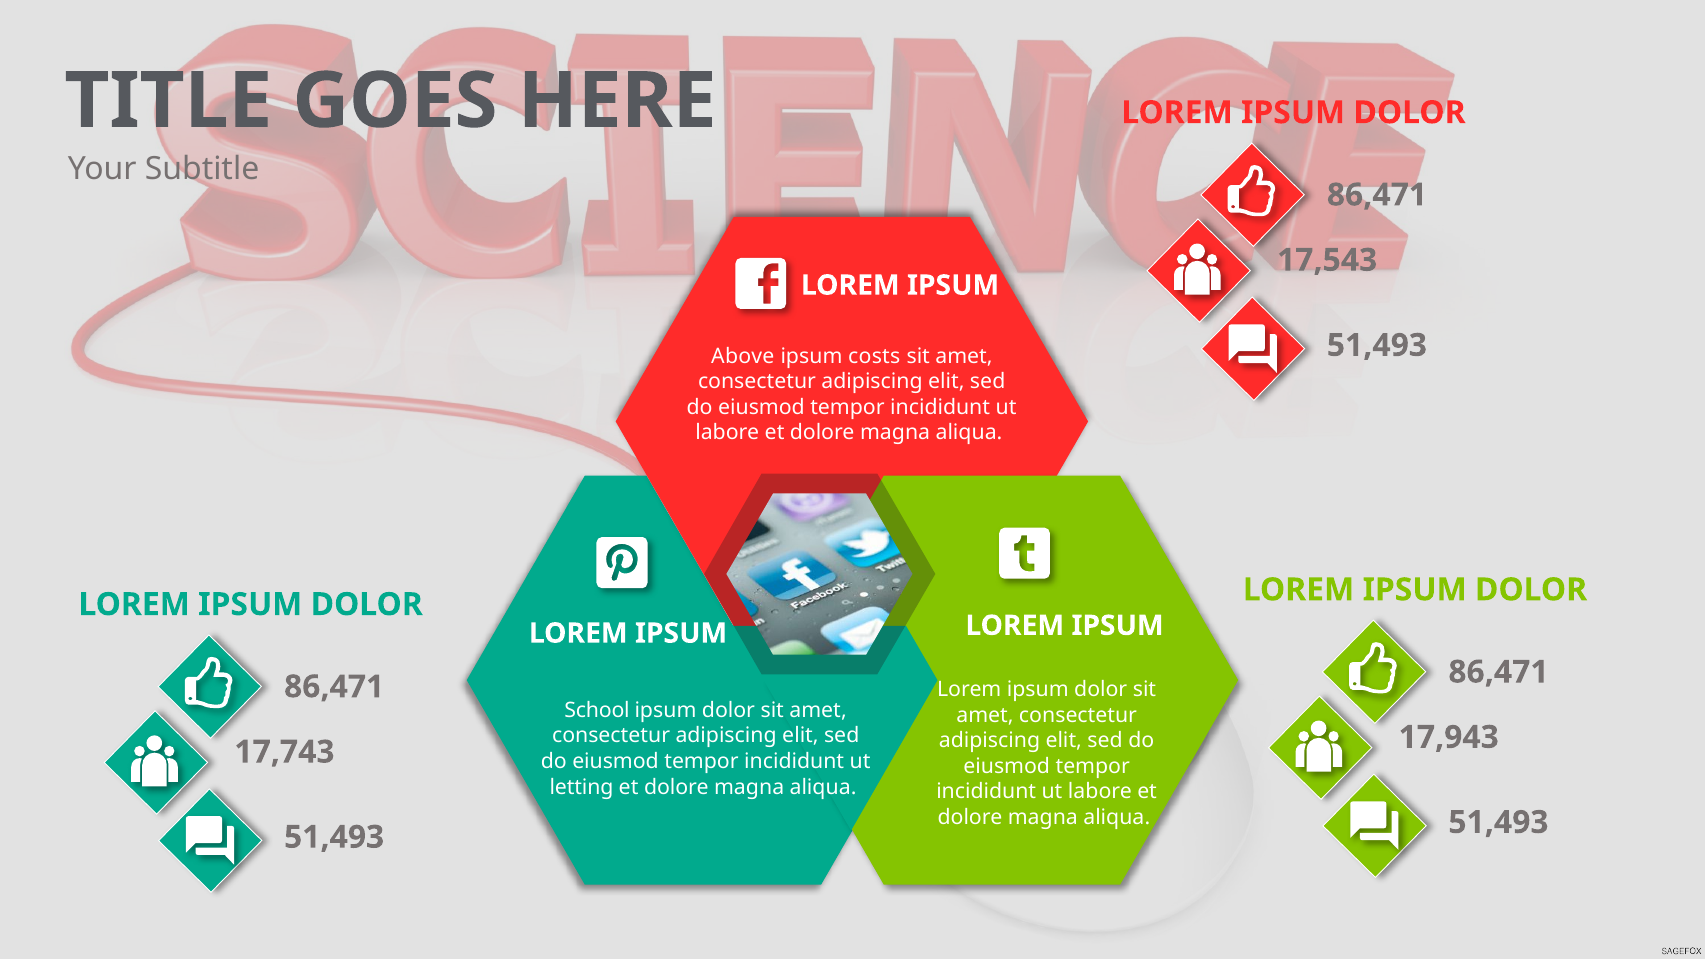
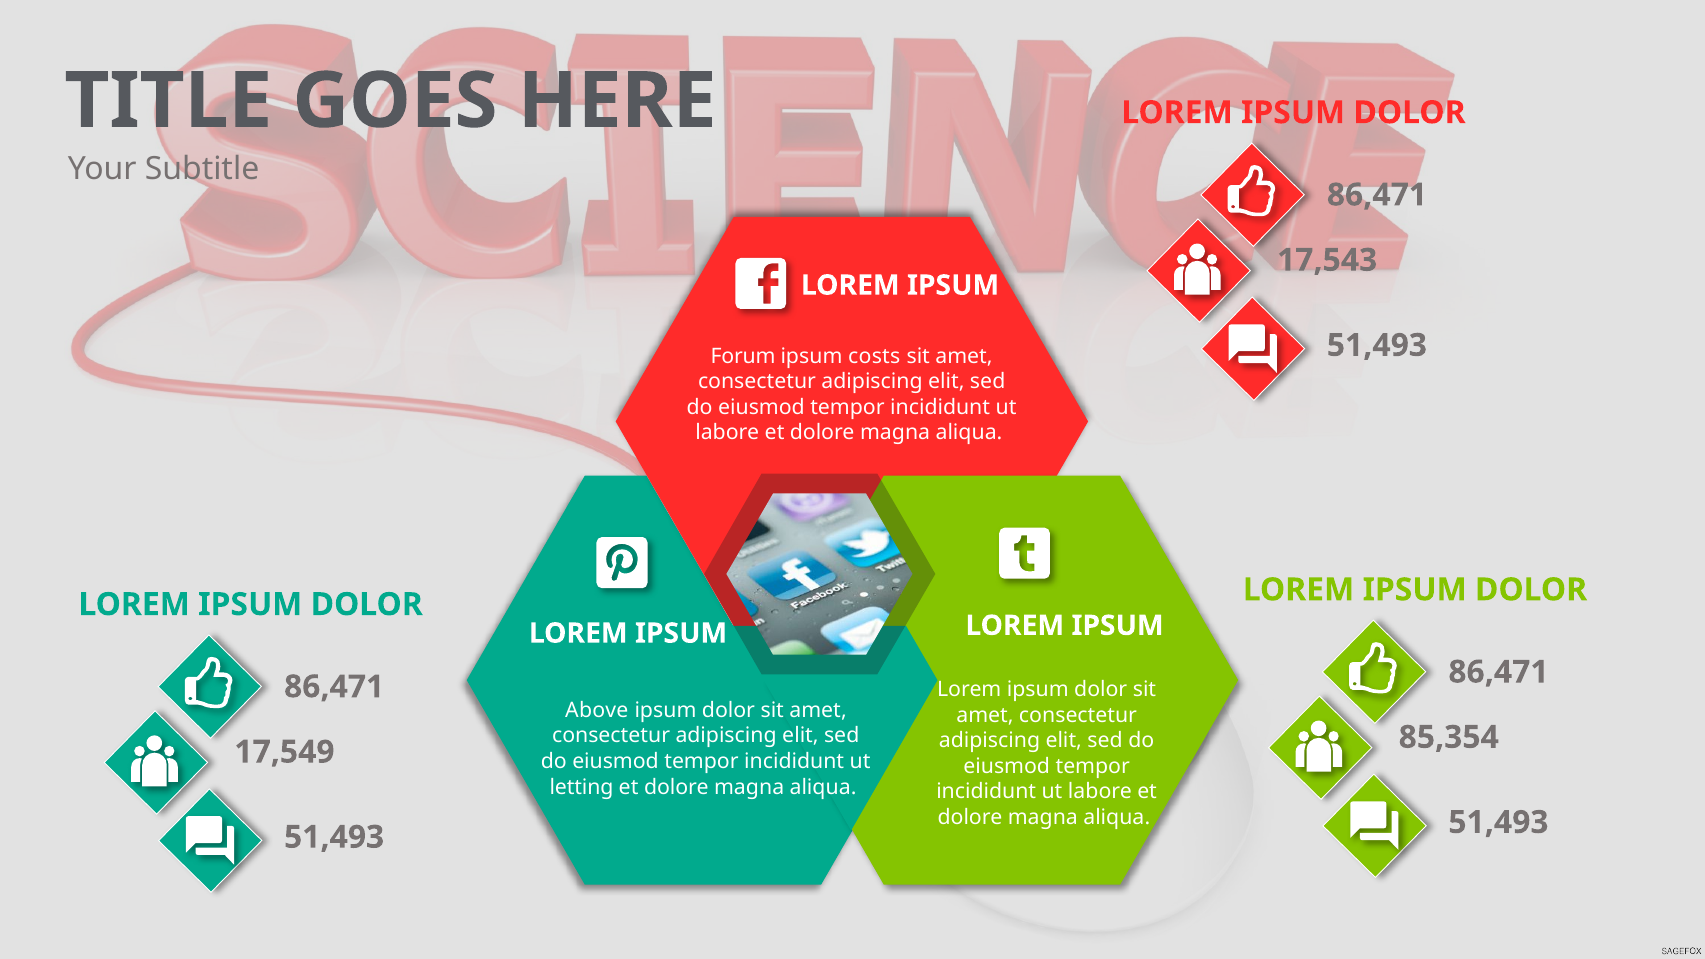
Above: Above -> Forum (743, 356)
School: School -> Above (597, 710)
17,943: 17,943 -> 85,354 (1449, 737)
17,743: 17,743 -> 17,549 (284, 752)
